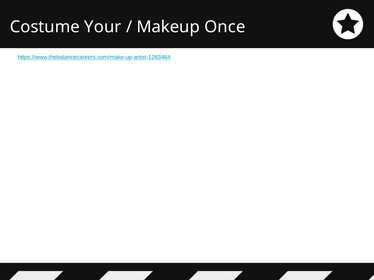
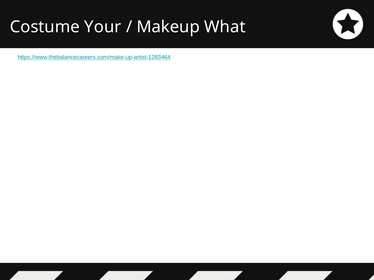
Once: Once -> What (225, 27)
